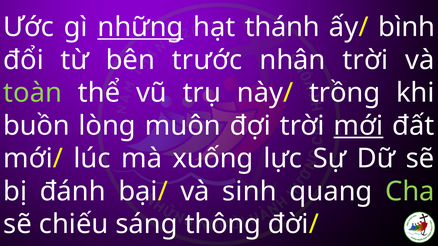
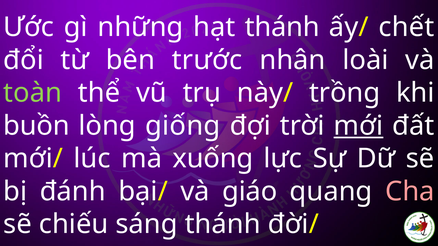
những underline: present -> none (140, 27)
bình: bình -> chết (406, 27)
nhân trời: trời -> loài (365, 60)
muôn: muôn -> giống (183, 126)
sinh: sinh -> giáo (250, 192)
Cha colour: light green -> pink (410, 192)
sáng thông: thông -> thánh (223, 224)
